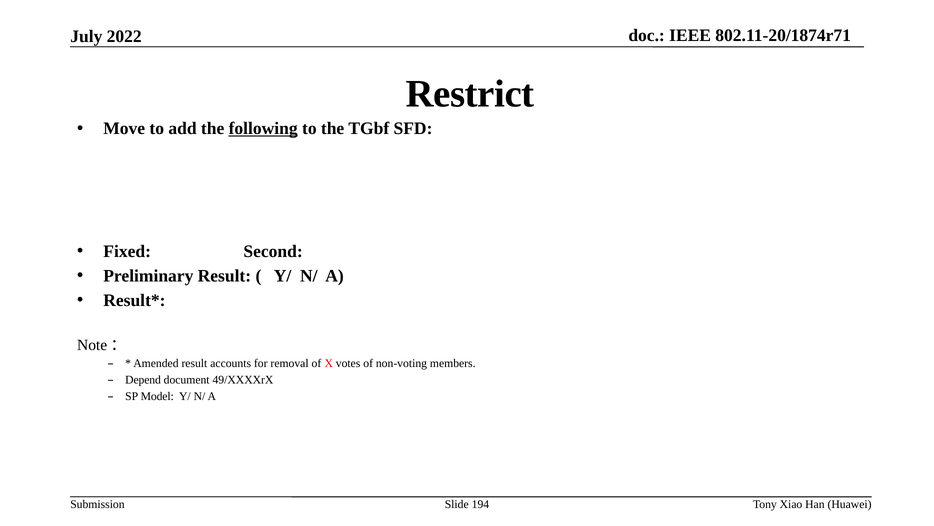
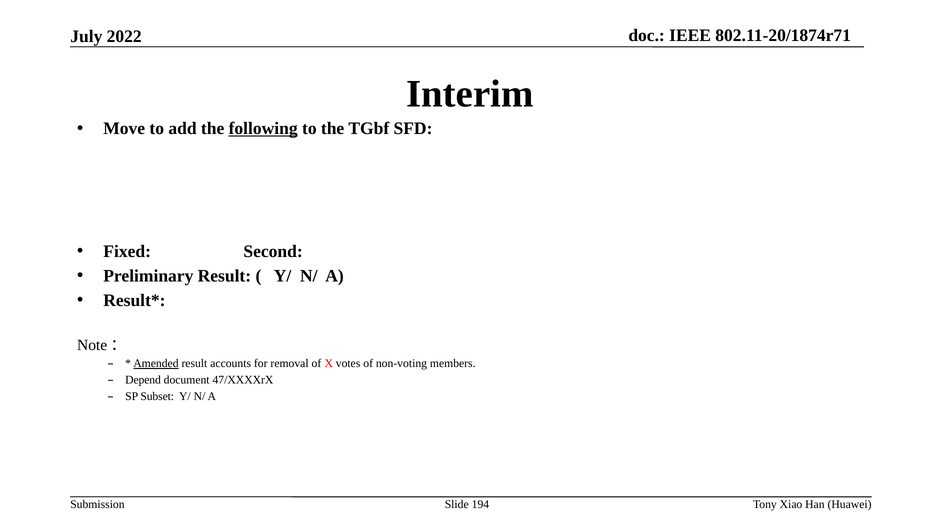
Restrict: Restrict -> Interim (470, 94)
Amended underline: none -> present (156, 363)
49/XXXXrX: 49/XXXXrX -> 47/XXXXrX (243, 379)
Model: Model -> Subset (157, 396)
